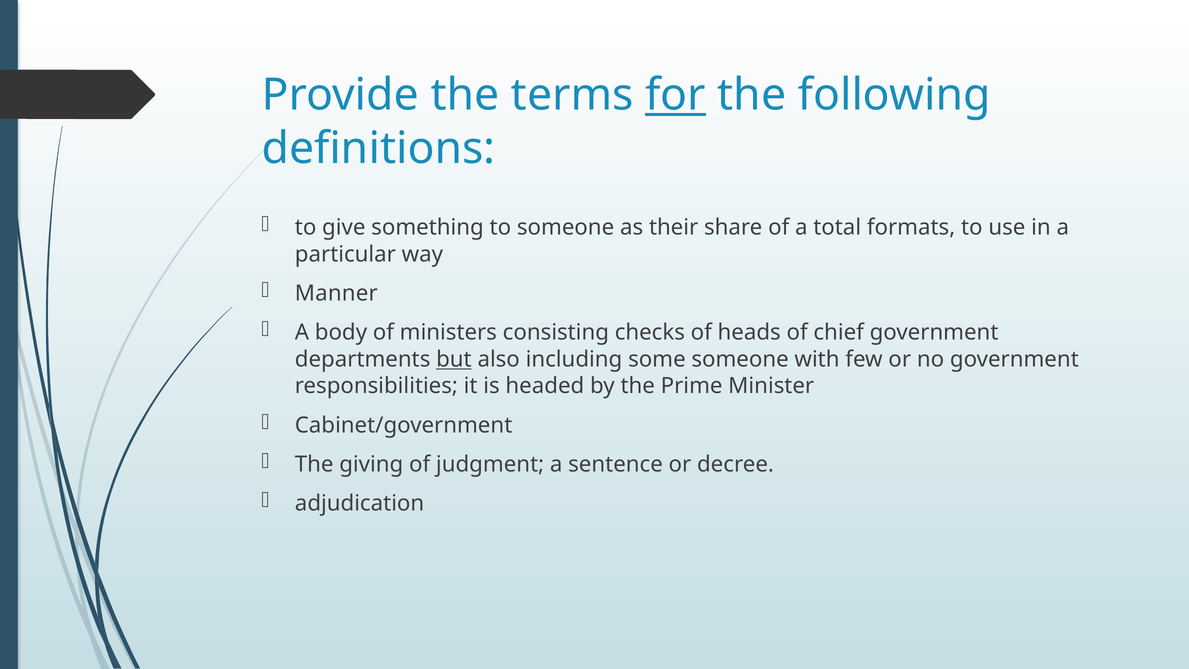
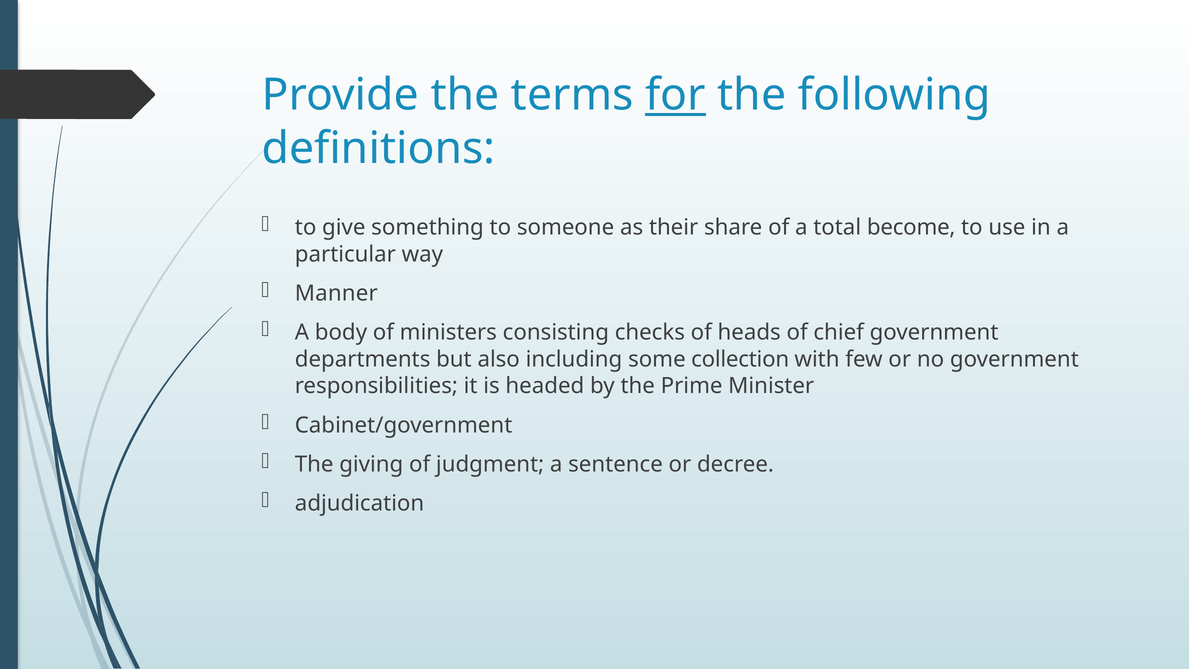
formats: formats -> become (911, 227)
but underline: present -> none (454, 359)
some someone: someone -> collection (740, 359)
